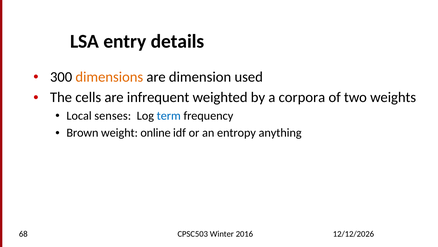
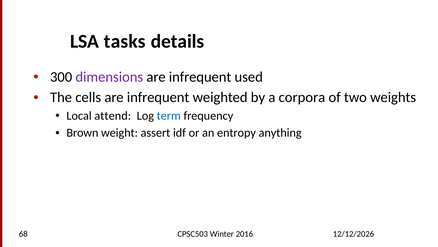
entry: entry -> tasks (125, 41)
dimensions colour: orange -> purple (109, 77)
dimension: dimension -> infrequent (200, 77)
senses: senses -> attend (113, 116)
online: online -> assert (155, 133)
